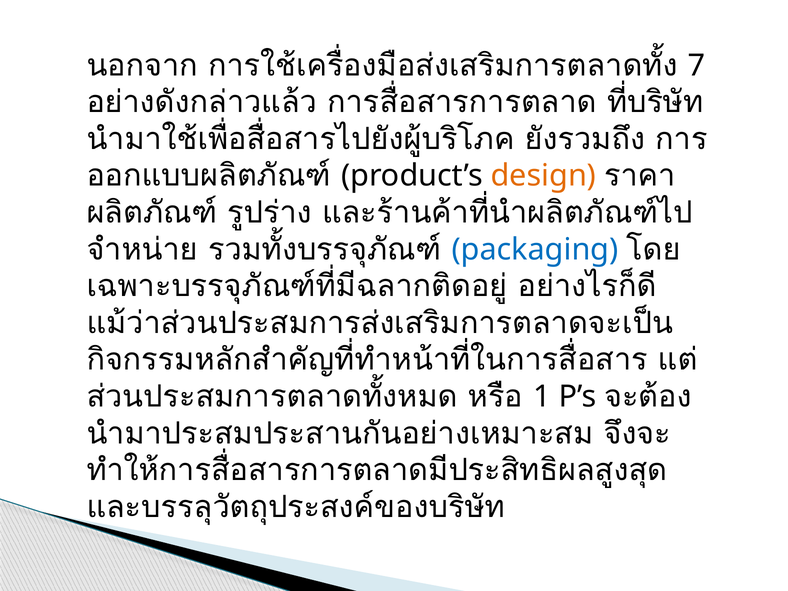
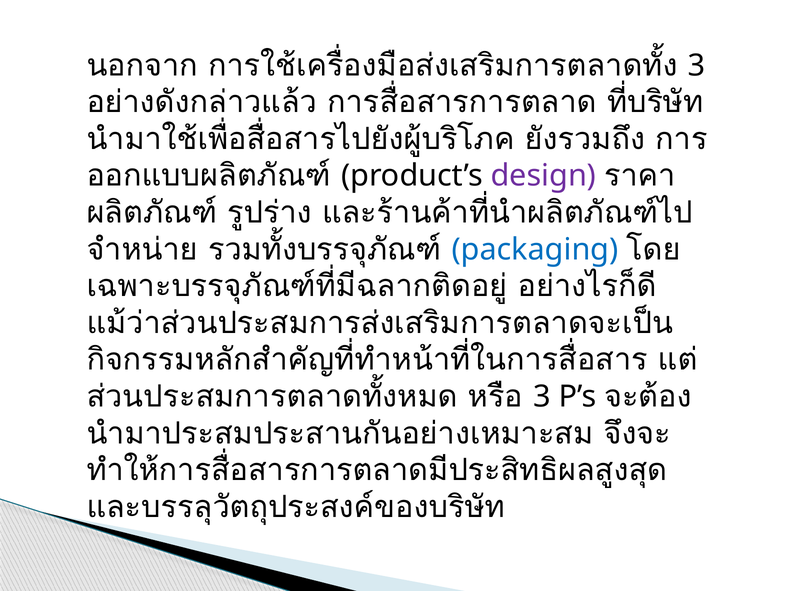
7: 7 -> 3 (697, 65)
design colour: orange -> purple (543, 176)
1: 1 -> 3 (542, 397)
